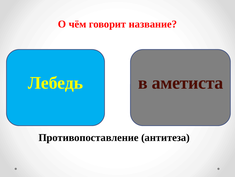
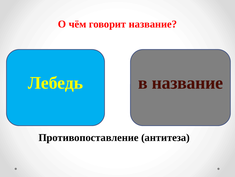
в аметиста: аметиста -> название (187, 83)
